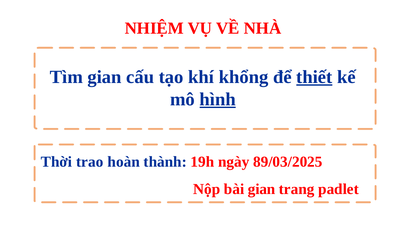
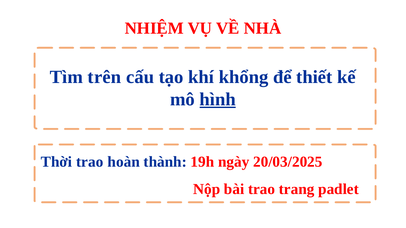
Tìm gian: gian -> trên (104, 77)
thiết underline: present -> none (314, 77)
89/03/2025: 89/03/2025 -> 20/03/2025 (288, 162)
bài gian: gian -> trao (262, 189)
